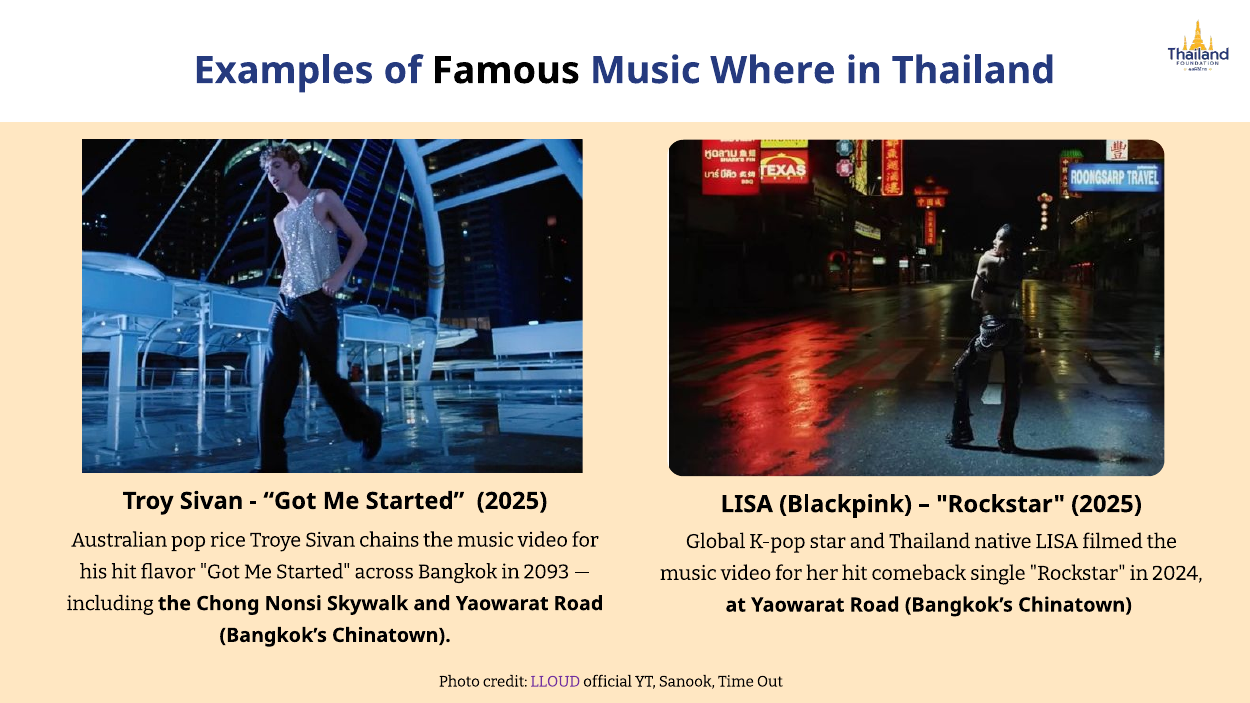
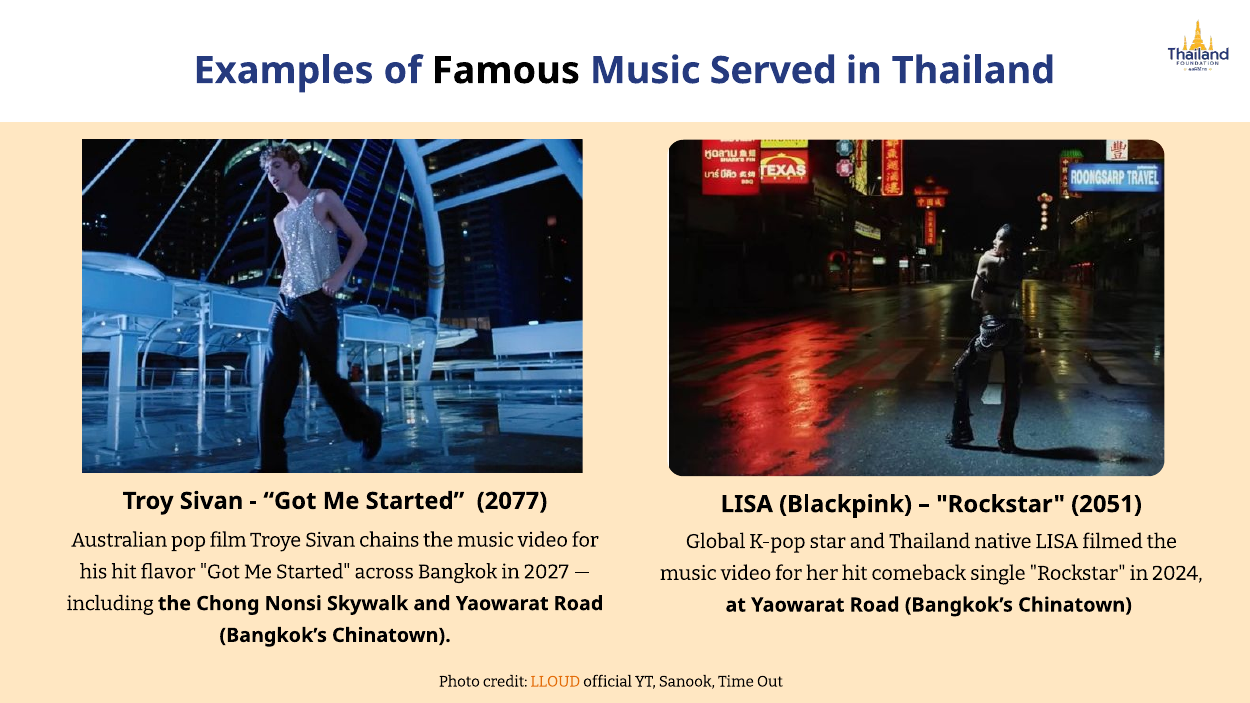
Where: Where -> Served (773, 71)
Started 2025: 2025 -> 2077 (512, 501)
Rockstar 2025: 2025 -> 2051 (1107, 504)
rice: rice -> film (228, 540)
2093: 2093 -> 2027 (546, 572)
LLOUD colour: purple -> orange (555, 682)
